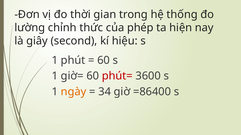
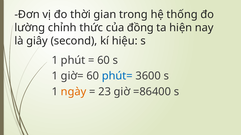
phép: phép -> đồng (140, 28)
phút= colour: red -> blue (117, 76)
34: 34 -> 23 (105, 92)
